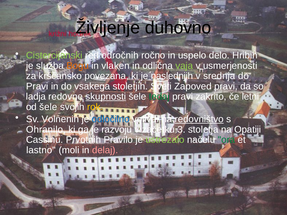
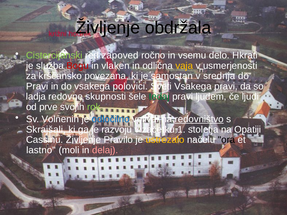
duhovno: duhovno -> obdržala (178, 28)
odročnih: odročnih -> zapoved (120, 55)
uspelo: uspelo -> vsemu (192, 55)
Hribih: Hribih -> Hkrati (245, 55)
Bogu colour: orange -> red (78, 66)
vaja colour: light green -> yellow (184, 66)
naslednjih: naslednjih -> samostan (172, 76)
stoletjih: stoletjih -> polovici (130, 86)
Sveti Zapoved: Zapoved -> Vsakega (193, 86)
skupnosti underline: present -> none (106, 97)
zakrito: zakrito -> ljudem (211, 97)
letni: letni -> ljudi (250, 97)
od šele: šele -> prve (48, 107)
rok colour: yellow -> light green (95, 107)
Ohranilo: Ohranilo -> Skrajšali (46, 130)
3: 3 -> 1 (181, 130)
Cassinu Prvotnih: Prvotnih -> Življenje (83, 140)
ustrezalo colour: light green -> yellow (165, 140)
ora colour: green -> black (227, 140)
